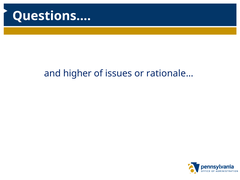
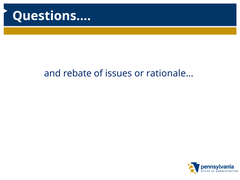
higher: higher -> rebate (77, 74)
